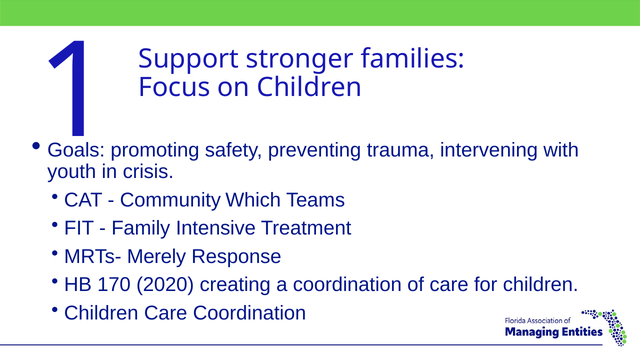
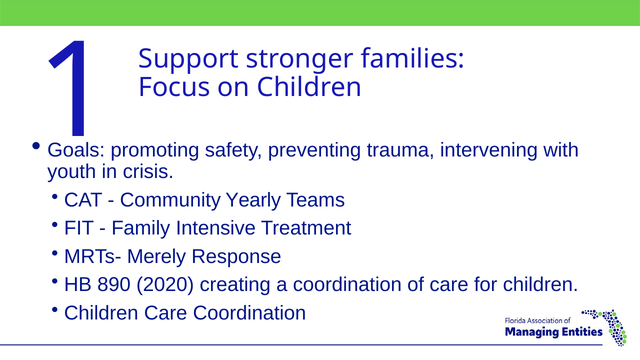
Which: Which -> Yearly (253, 200)
170: 170 -> 890 (114, 285)
